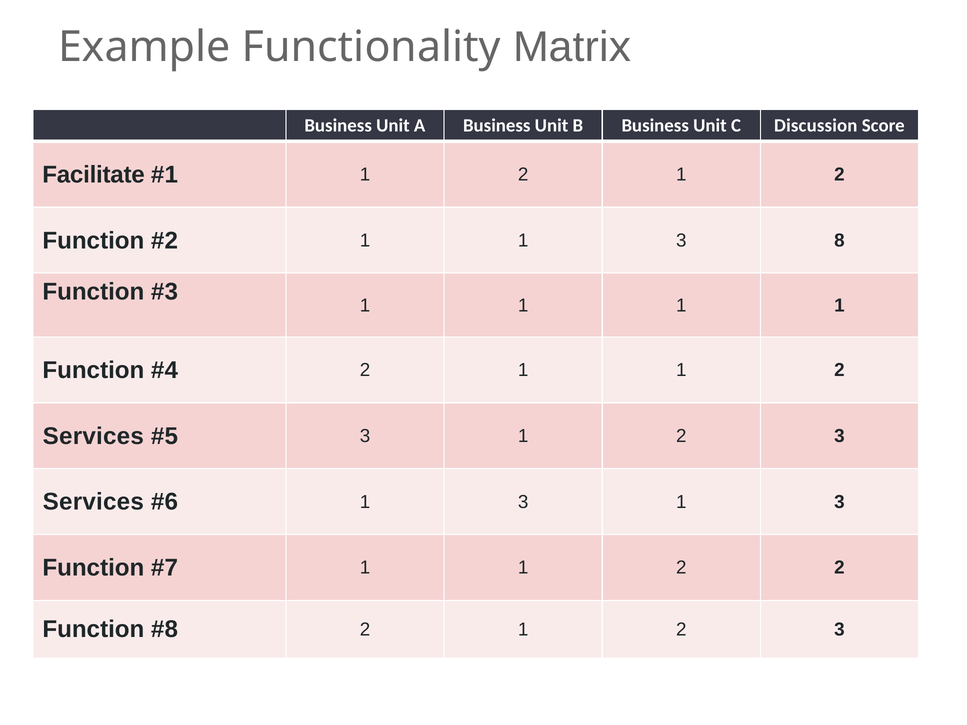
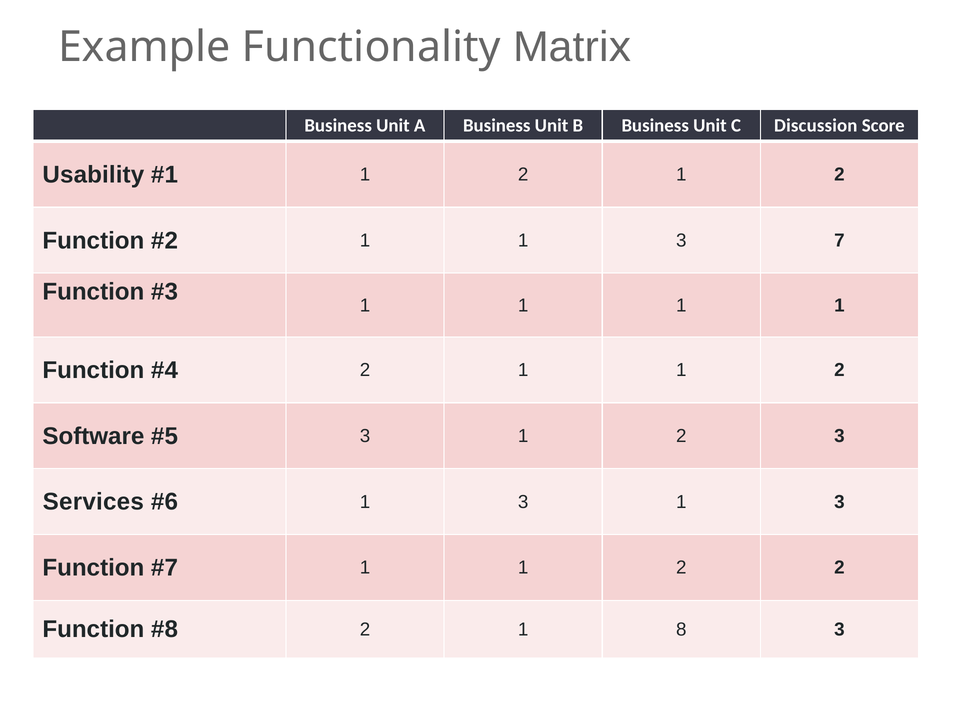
Facilitate: Facilitate -> Usability (93, 175)
8: 8 -> 7 (839, 241)
Services: Services -> Software (93, 436)
2: 2 -> 8 (681, 630)
